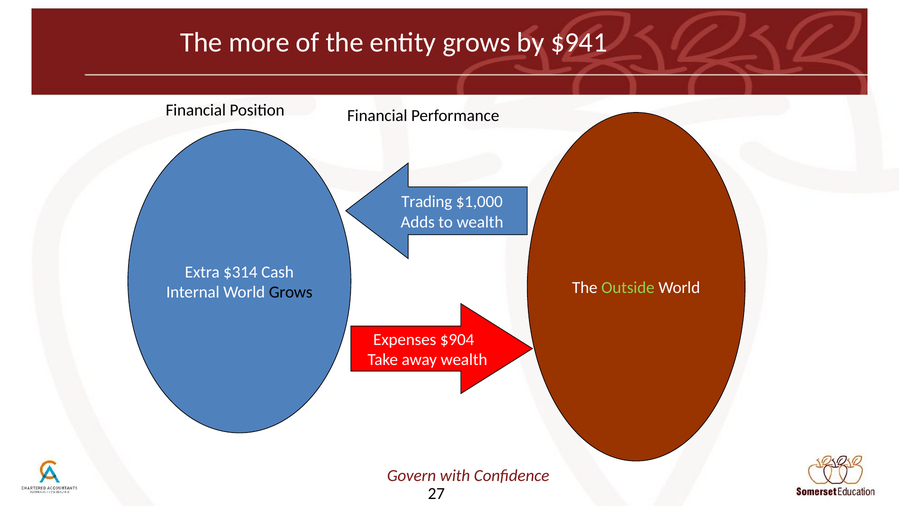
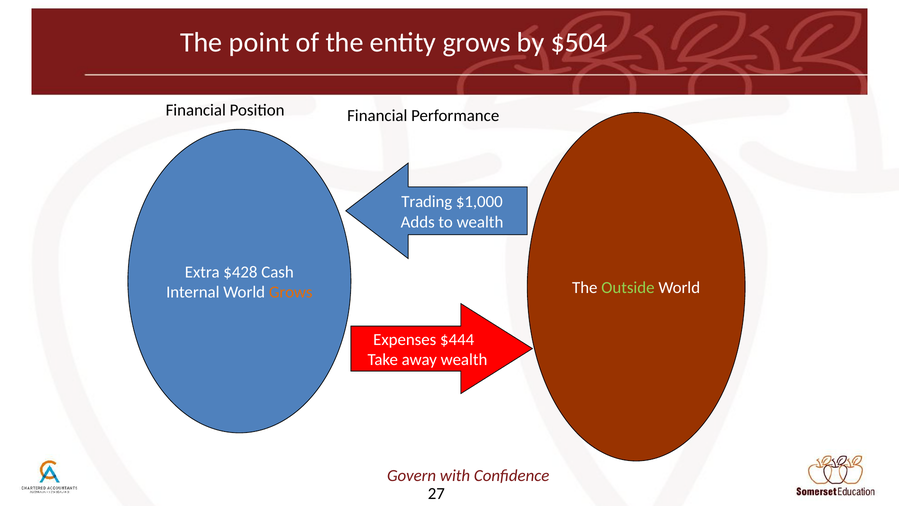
more: more -> point (259, 42)
$941: $941 -> $504 (579, 42)
$314: $314 -> $428 (240, 272)
Grows colour: black -> orange (291, 292)
$904: $904 -> $444 (457, 339)
